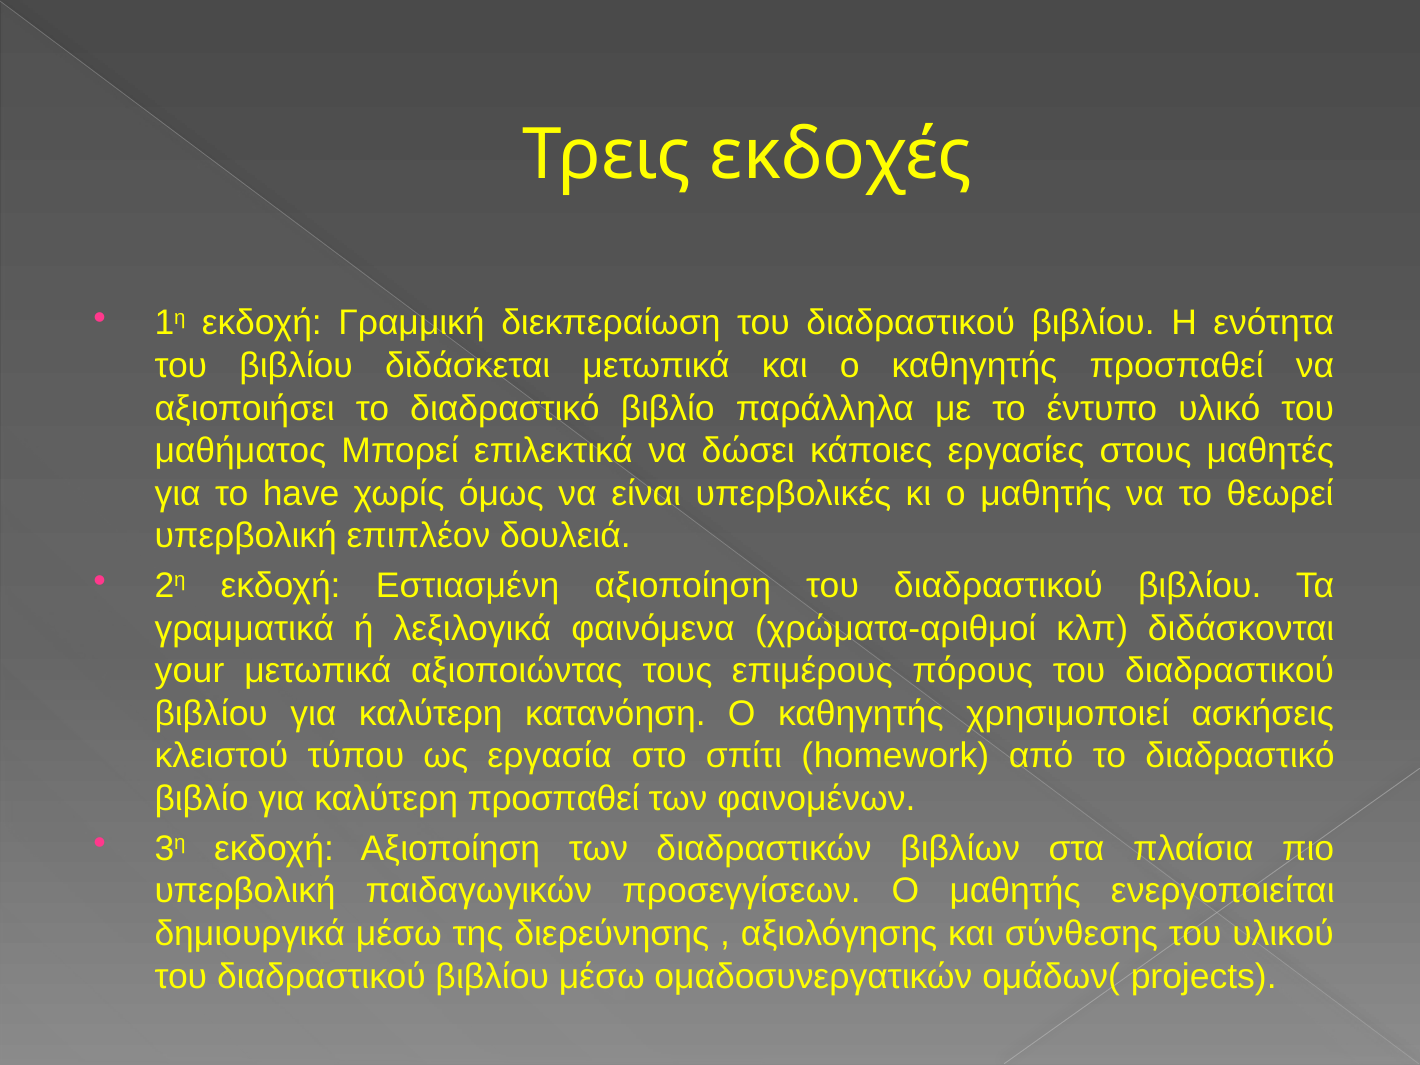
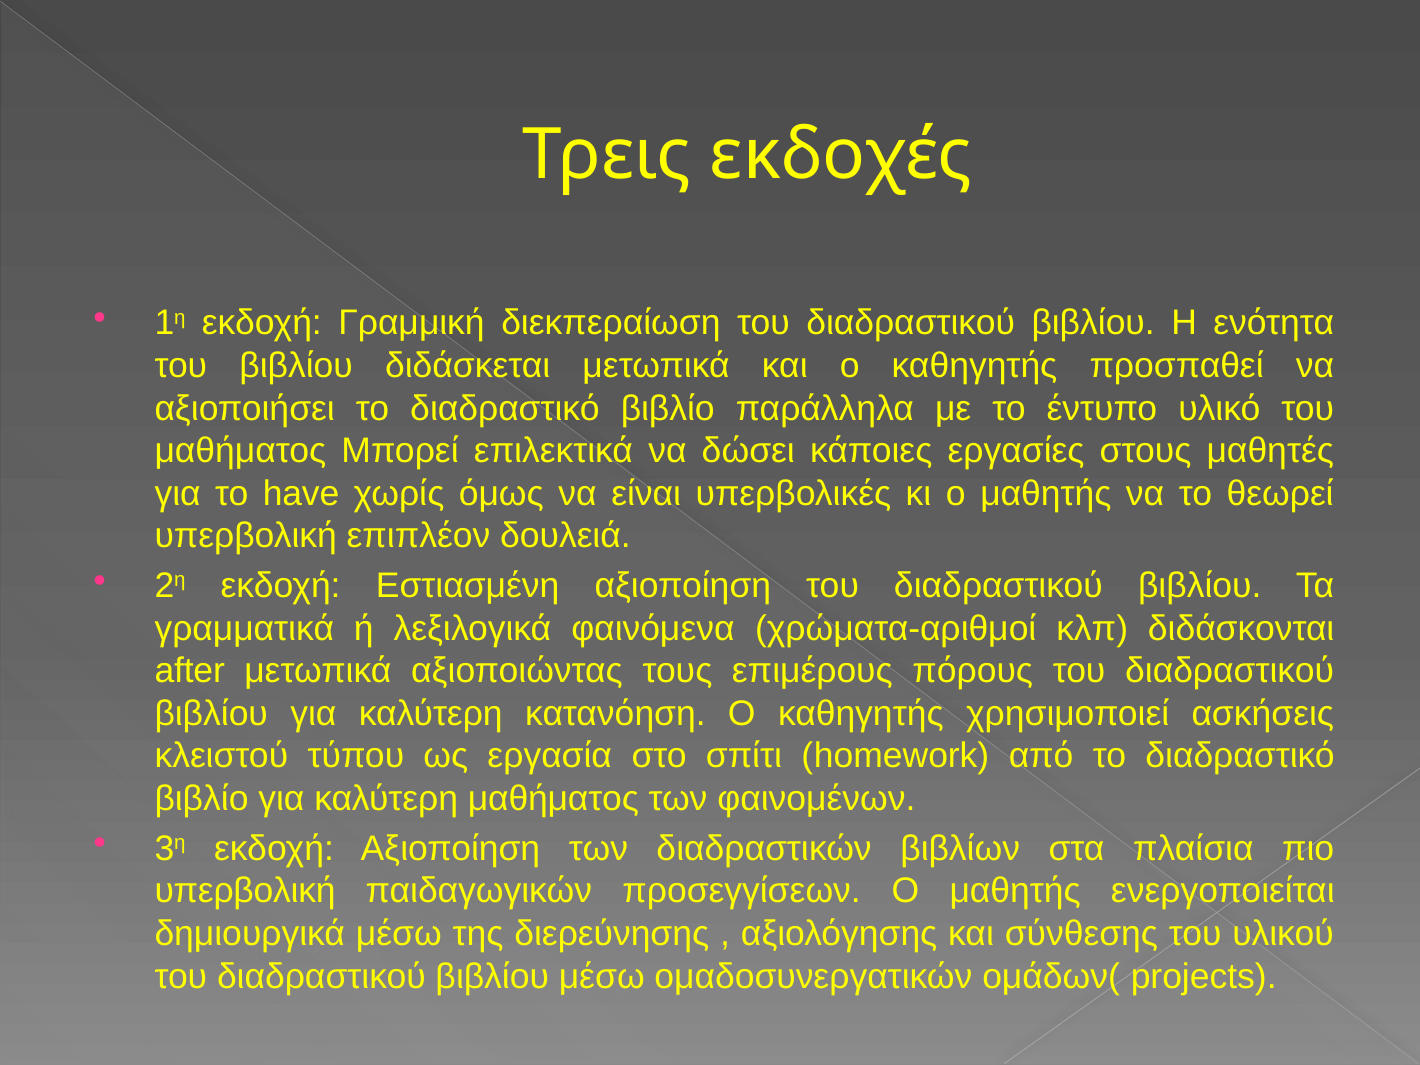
your: your -> after (190, 671)
καλύτερη προσπαθεί: προσπαθεί -> μαθήματος (553, 799)
